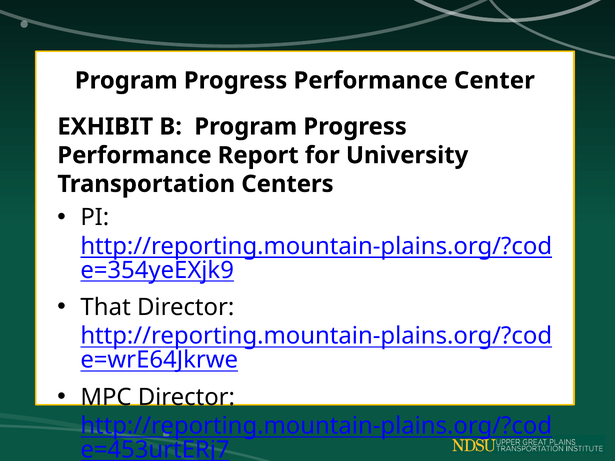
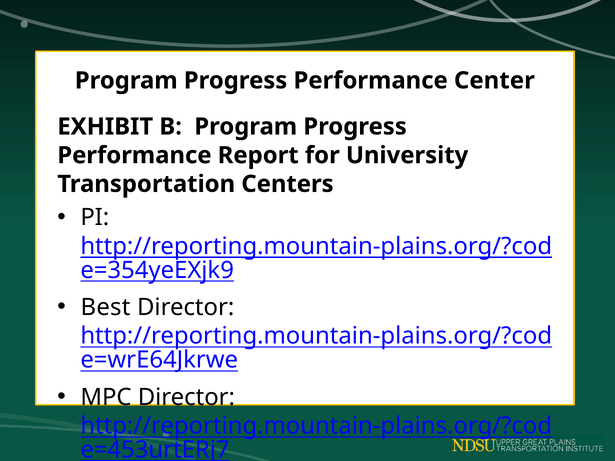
That: That -> Best (106, 308)
